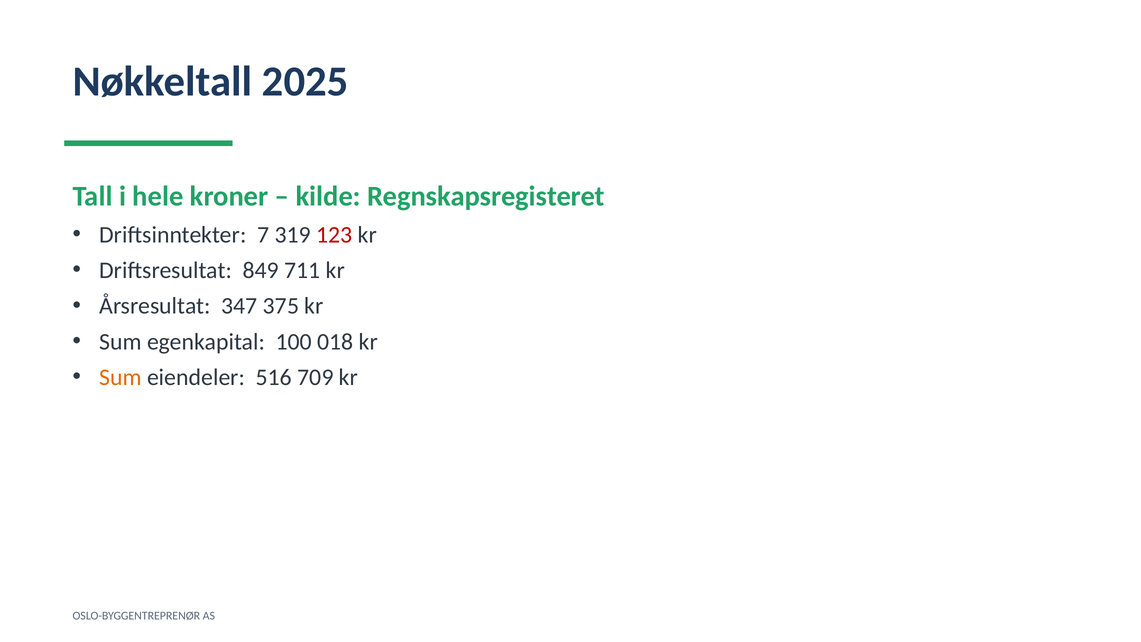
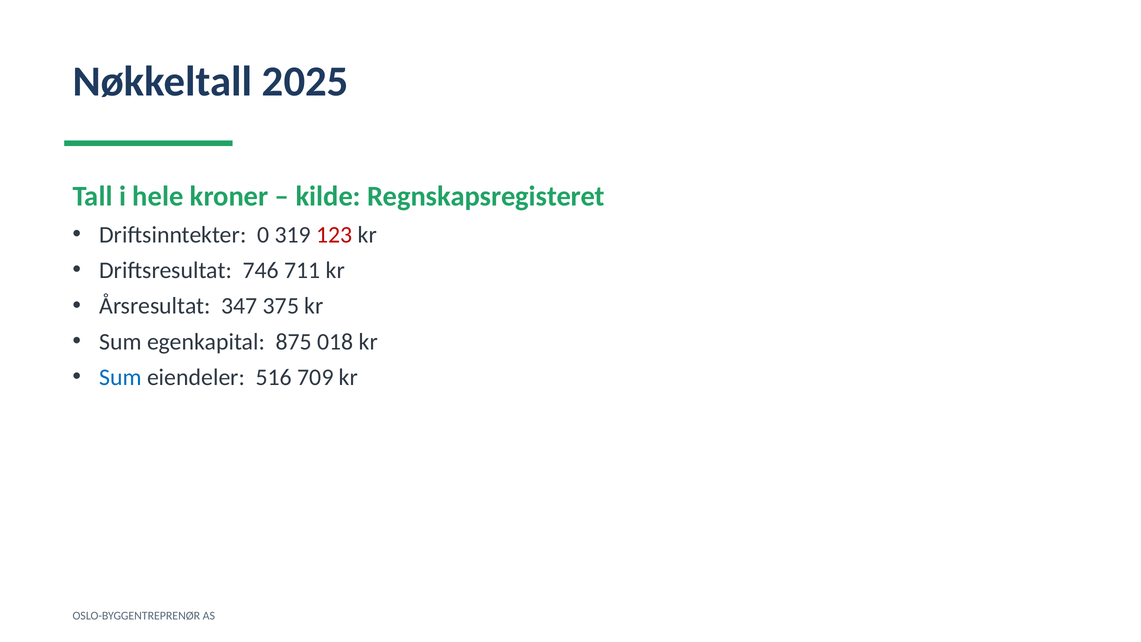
7: 7 -> 0 (263, 235)
849: 849 -> 746 (261, 270)
100: 100 -> 875 (294, 342)
Sum colour: orange -> blue (121, 377)
